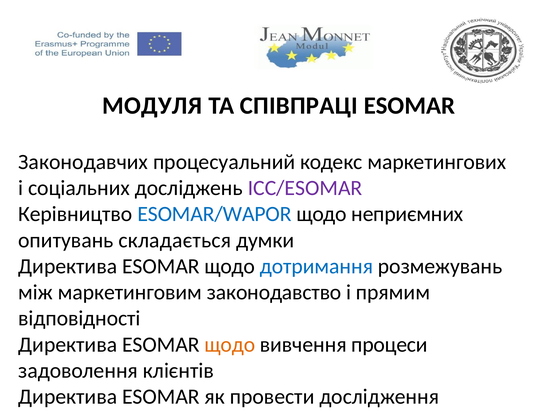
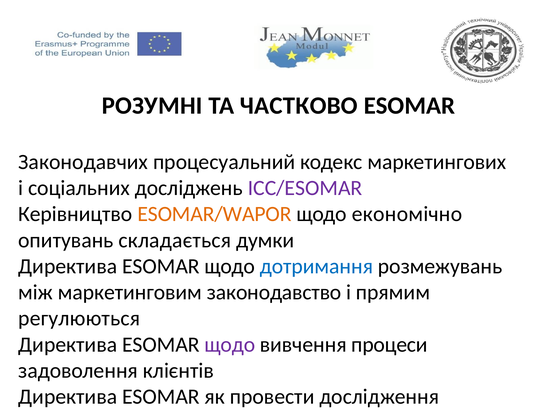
МОДУЛЯ: МОДУЛЯ -> РОЗУМНІ (152, 106)
СПІВПРАЦІ: СПІВПРАЦІ -> ЧАСТКОВО (299, 106)
ESOMAR/WAPOR colour: blue -> orange (215, 214)
неприємних: неприємних -> економічно (407, 214)
відповідності: відповідності -> регулюються (79, 319)
щодо colour: orange -> purple (230, 345)
